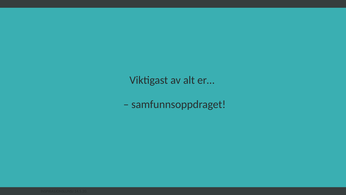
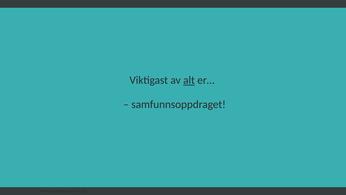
alt underline: none -> present (189, 80)
